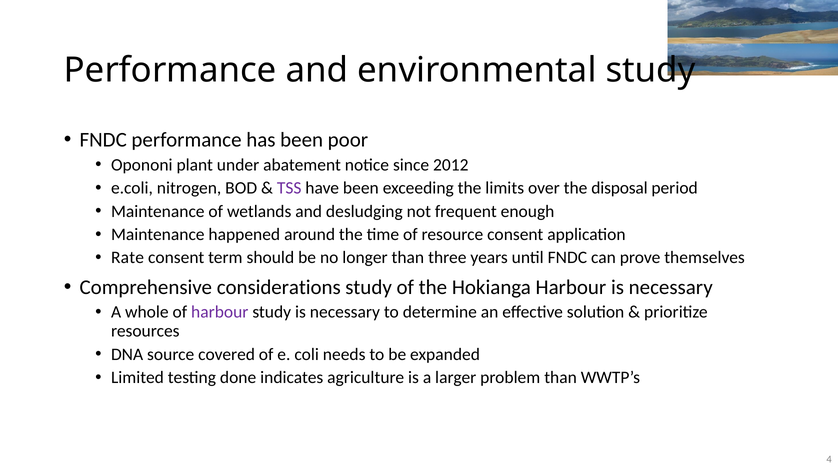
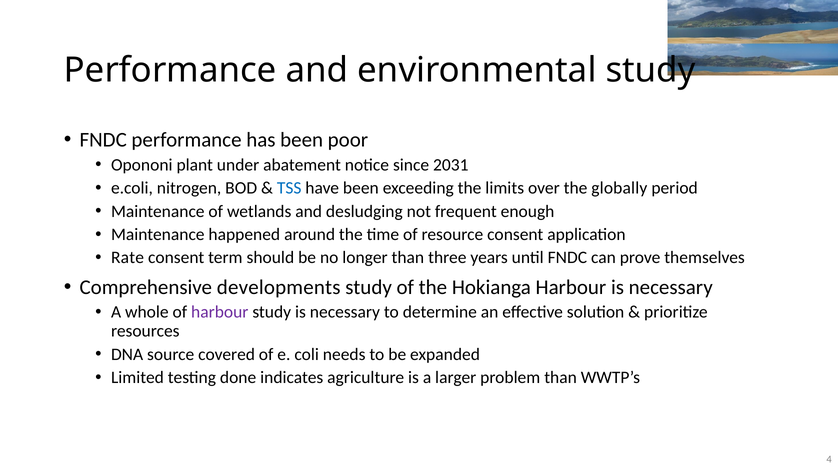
2012: 2012 -> 2031 (451, 165)
TSS colour: purple -> blue (289, 188)
disposal: disposal -> globally (619, 188)
considerations: considerations -> developments (279, 287)
